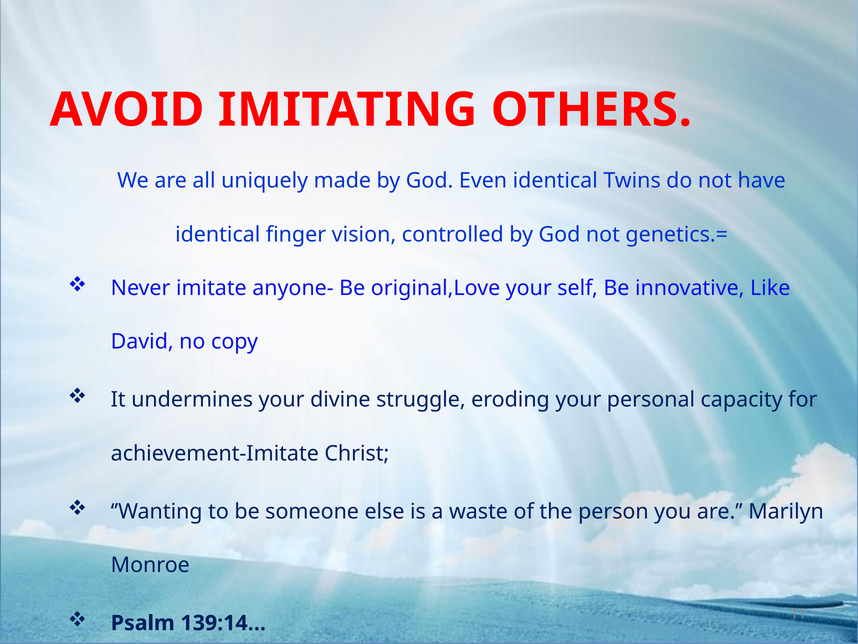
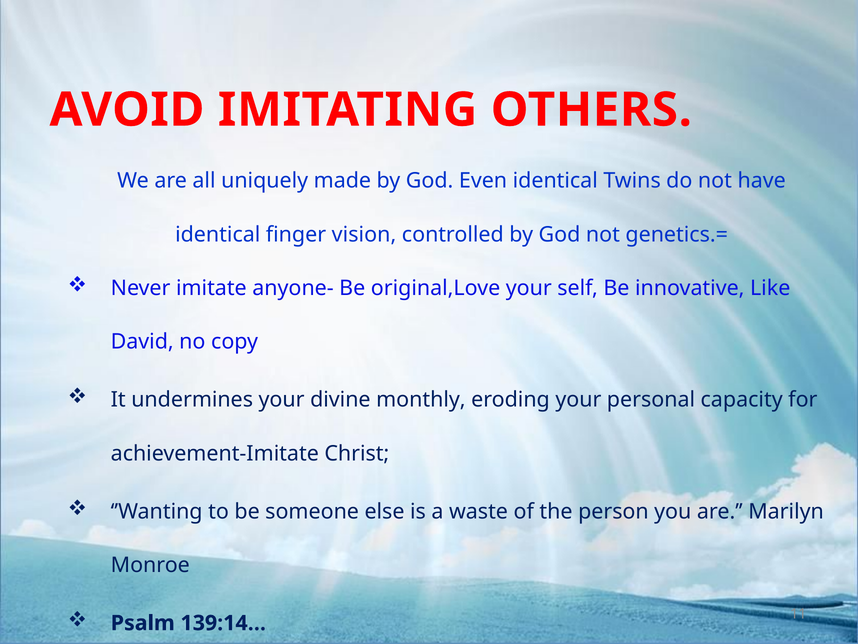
struggle: struggle -> monthly (421, 399)
